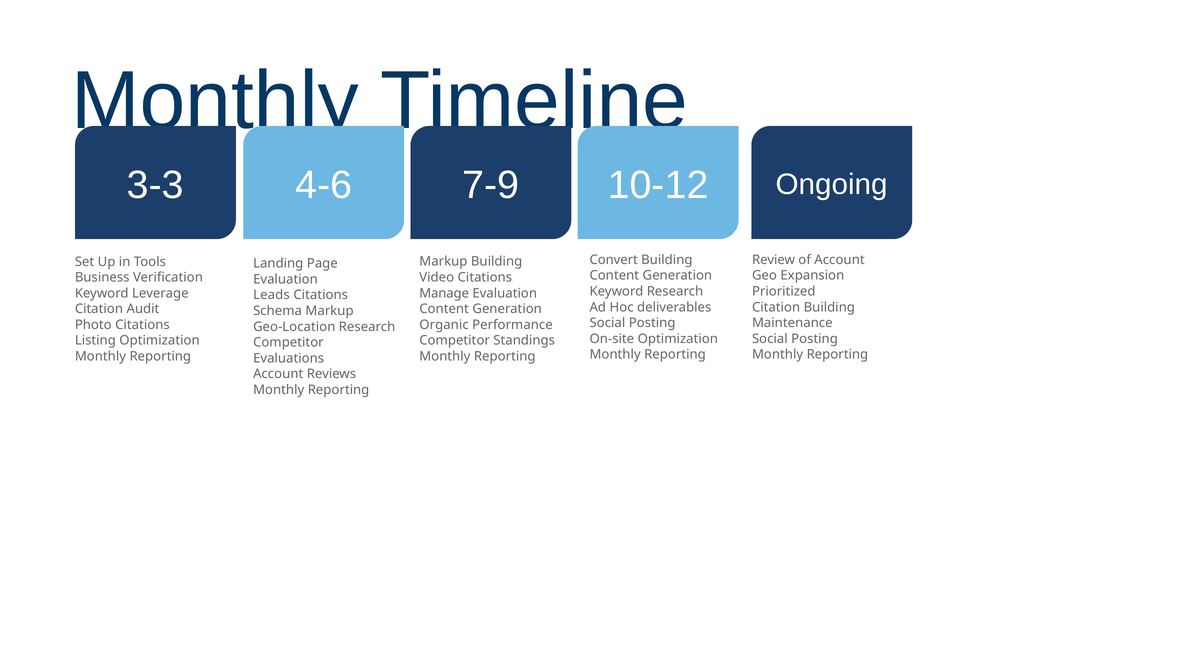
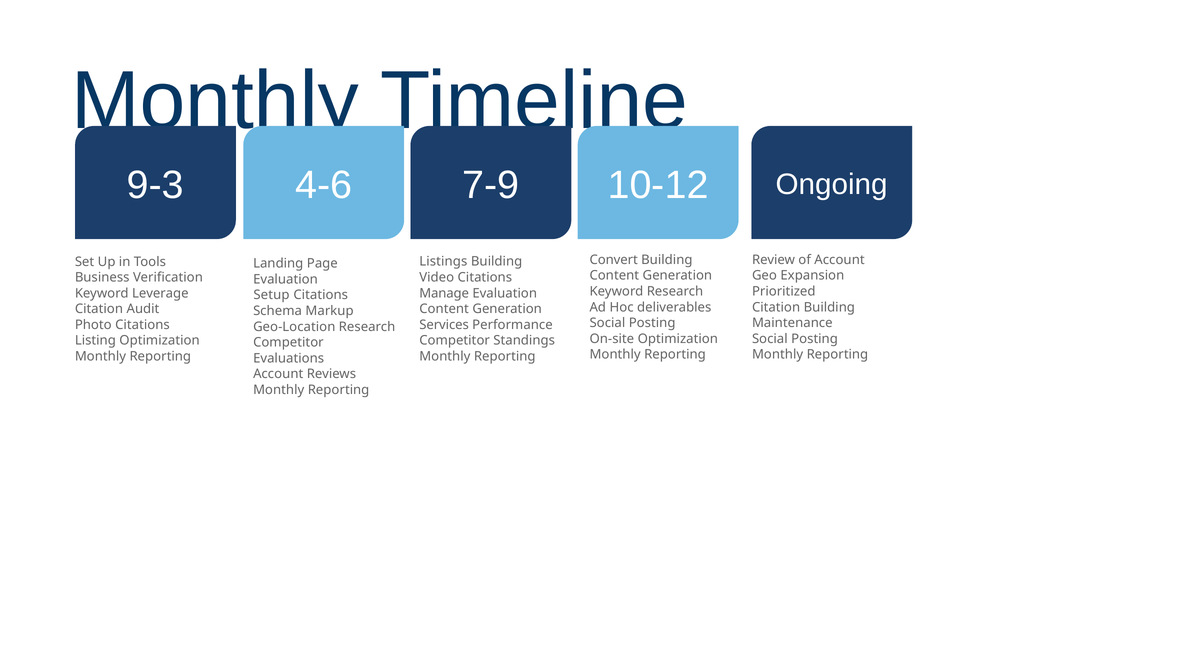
3-3: 3-3 -> 9-3 (155, 185)
Markup: Markup -> Listings (443, 261)
Leads: Leads -> Setup (271, 295)
Organic: Organic -> Services (444, 325)
